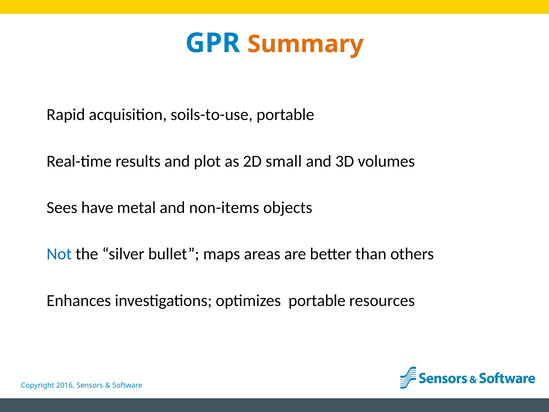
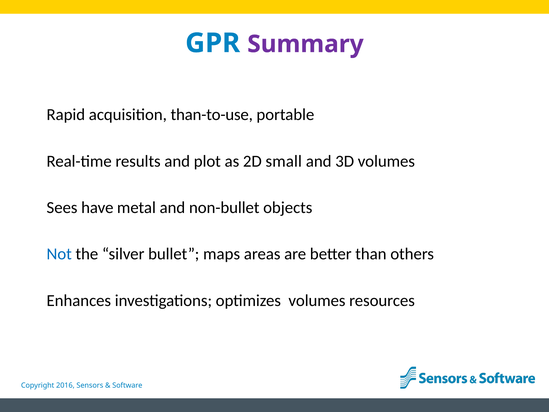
Summary colour: orange -> purple (305, 44)
soils-to-use: soils-to-use -> than-to-use (212, 115)
non-items: non-items -> non-bullet (224, 207)
optimizes portable: portable -> volumes (317, 300)
